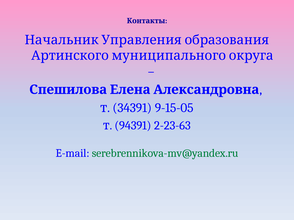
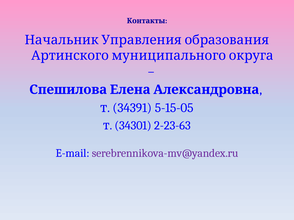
9-15-05: 9-15-05 -> 5-15-05 (174, 108)
94391: 94391 -> 34301 (133, 126)
serebrennikova-mv@yandex.ru colour: green -> purple (165, 154)
